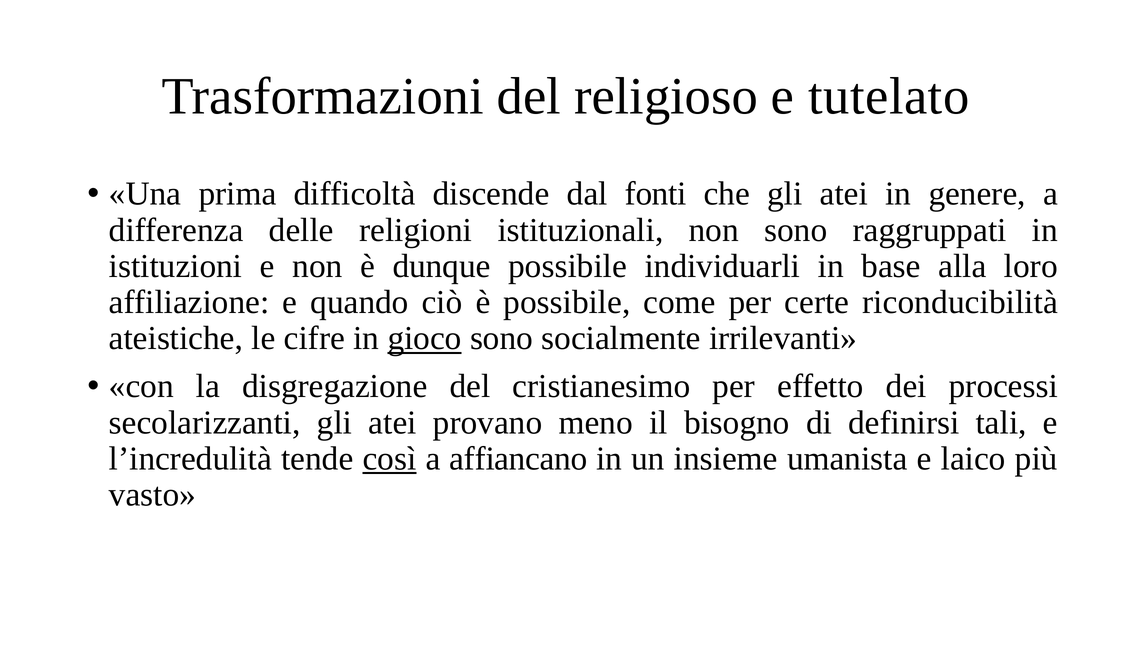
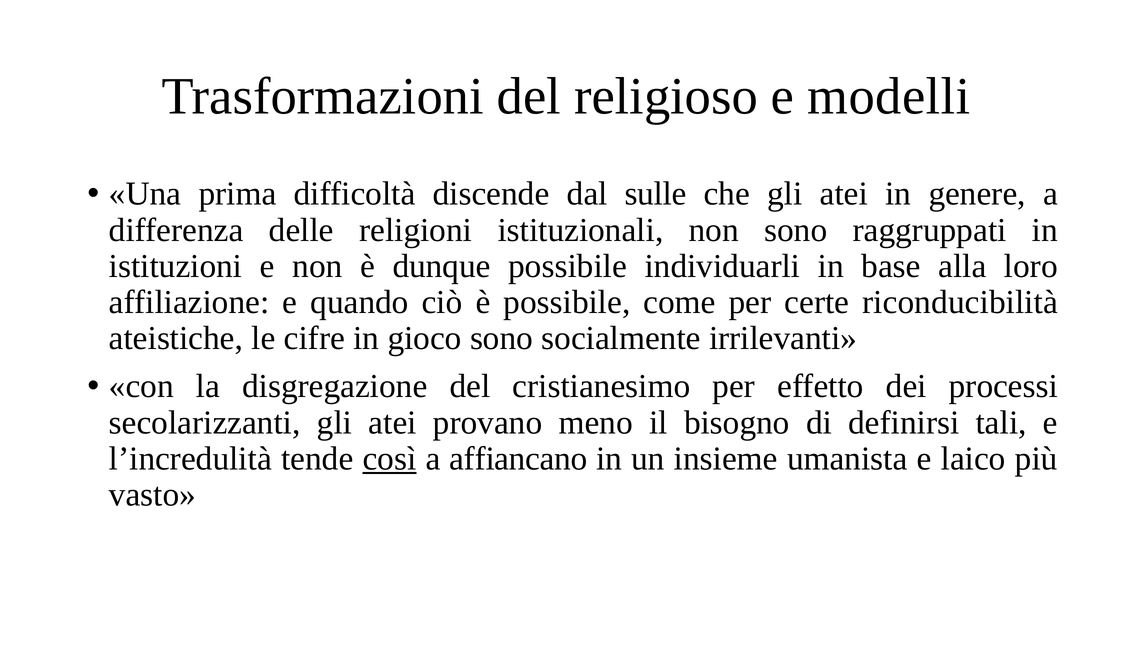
tutelato: tutelato -> modelli (889, 96)
fonti: fonti -> sulle (656, 194)
gioco underline: present -> none (425, 338)
